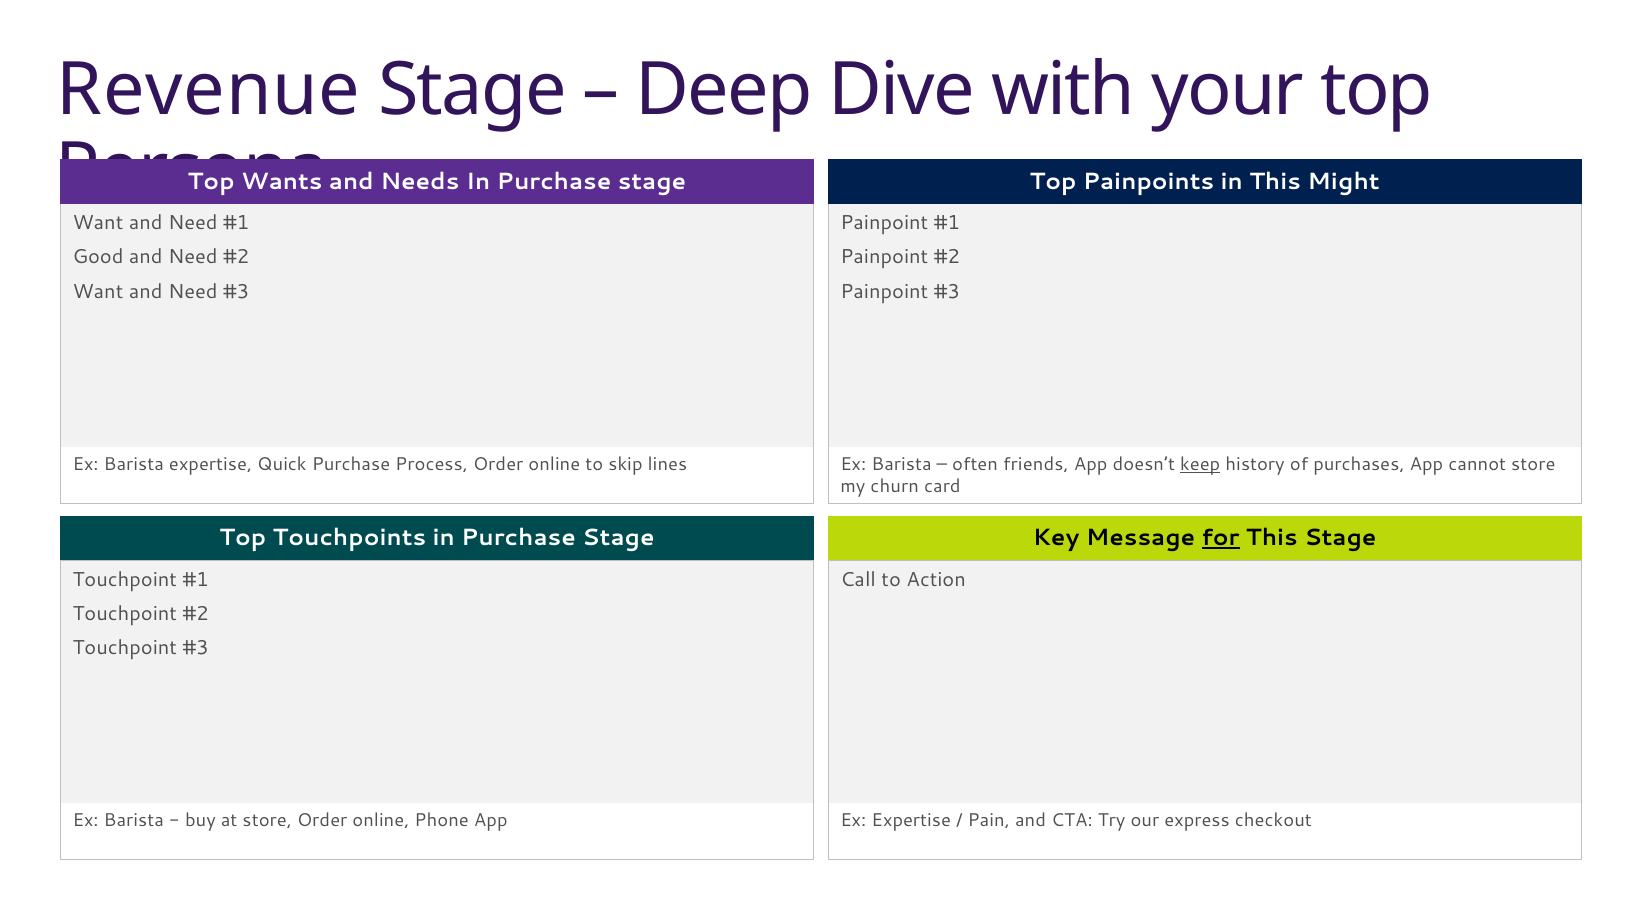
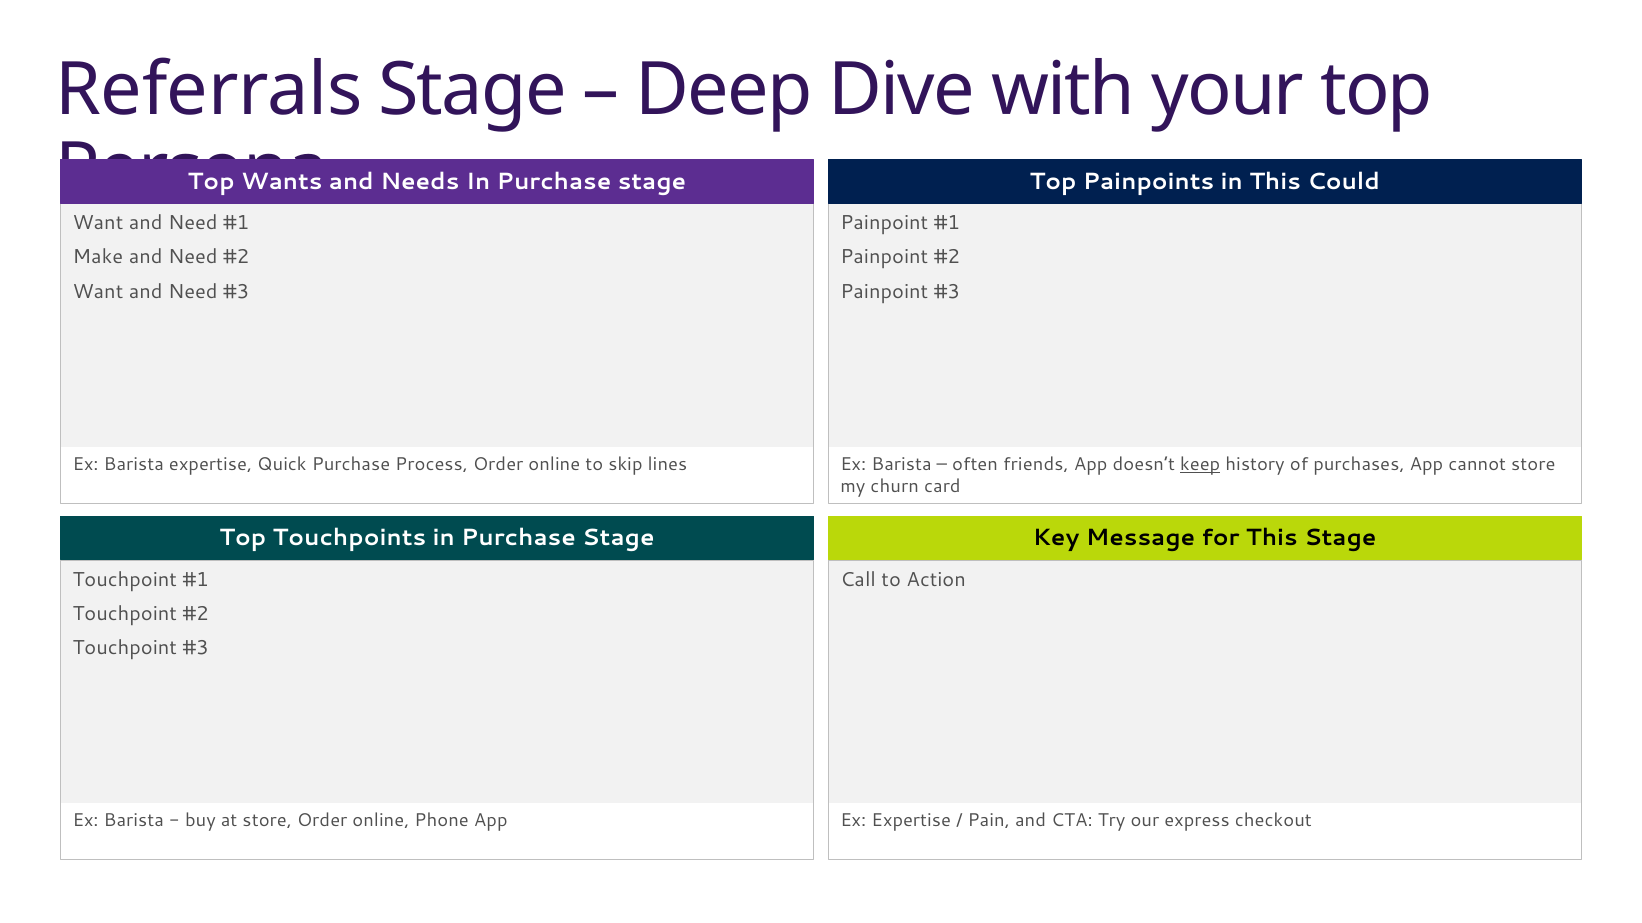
Revenue: Revenue -> Referrals (209, 90)
Might: Might -> Could (1344, 181)
Good: Good -> Make (98, 257)
for underline: present -> none (1221, 538)
